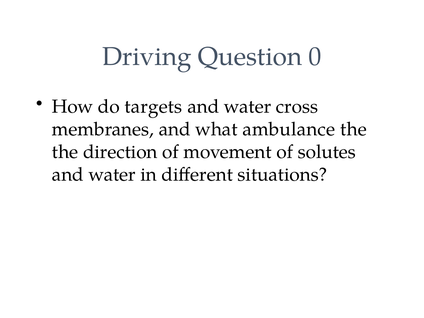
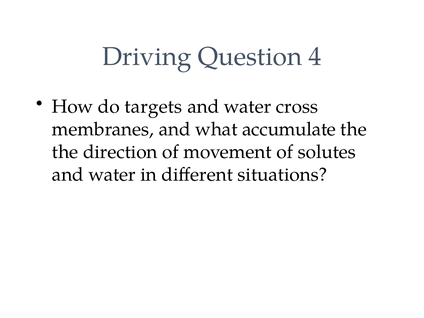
0: 0 -> 4 (315, 57)
ambulance: ambulance -> accumulate (289, 129)
